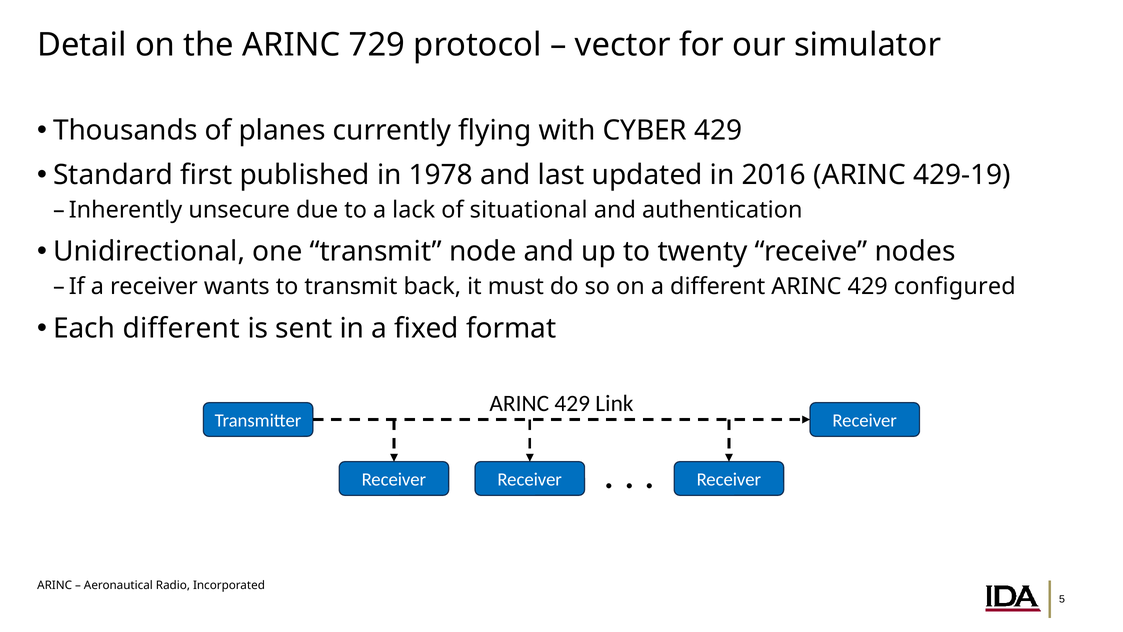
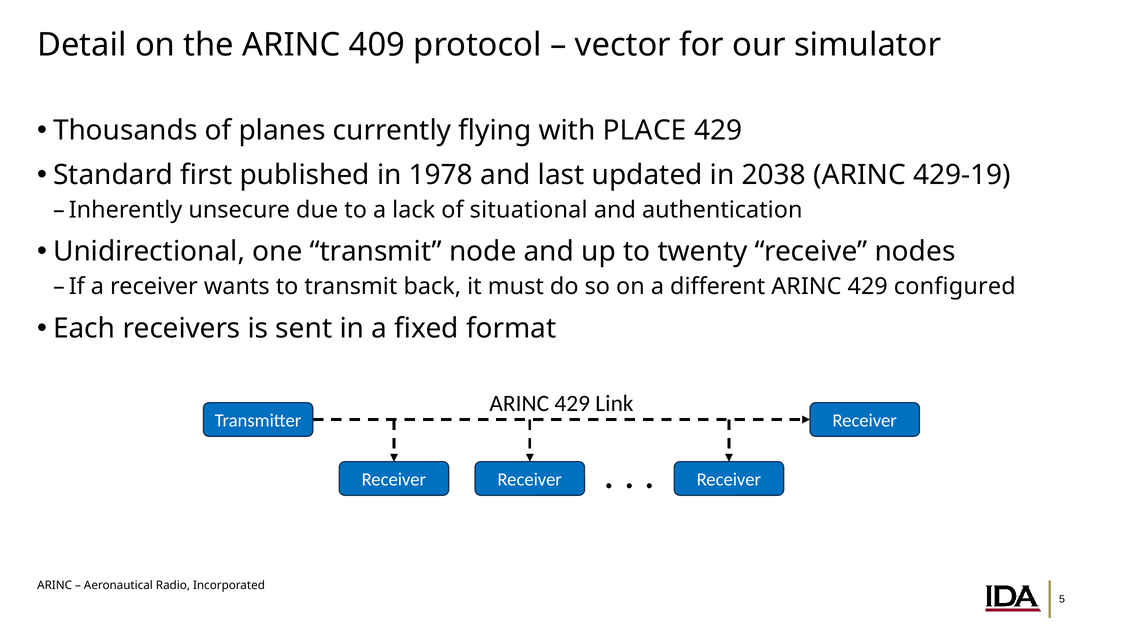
729: 729 -> 409 (377, 45)
CYBER: CYBER -> PLACE (645, 131)
2016: 2016 -> 2038 (774, 175)
Each different: different -> receivers (181, 328)
